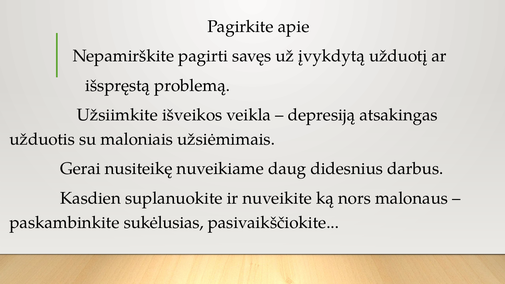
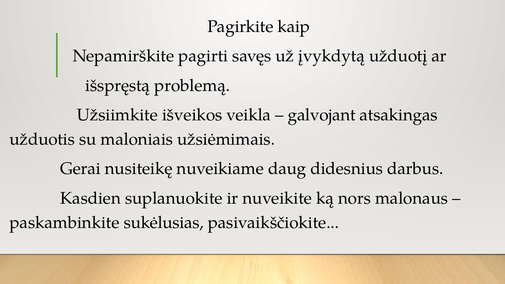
apie: apie -> kaip (294, 27)
depresiją: depresiją -> galvojant (322, 115)
